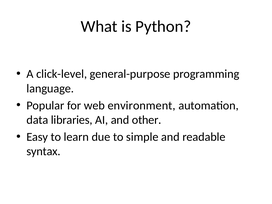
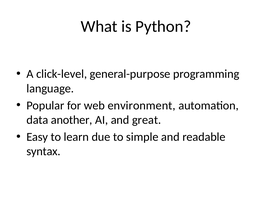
libraries: libraries -> another (72, 120)
other: other -> great (147, 120)
